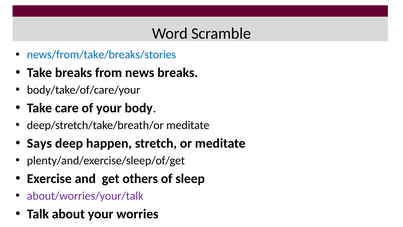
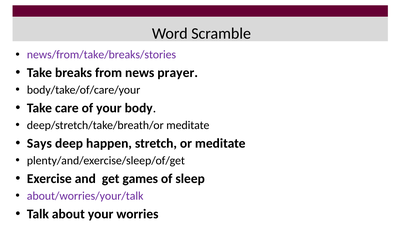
news/from/take/breaks/stories colour: blue -> purple (101, 55)
news breaks: breaks -> prayer (178, 73)
others: others -> games (140, 178)
